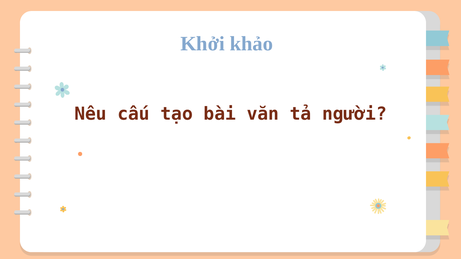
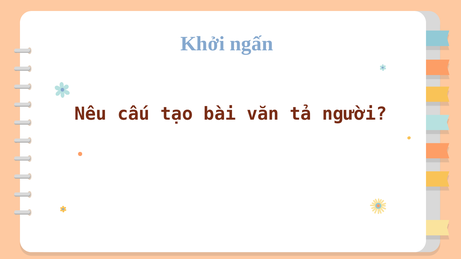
khảo: khảo -> ngấn (252, 44)
